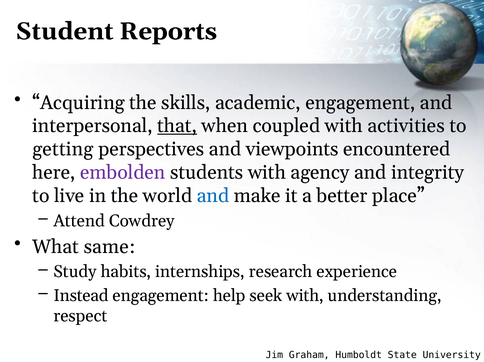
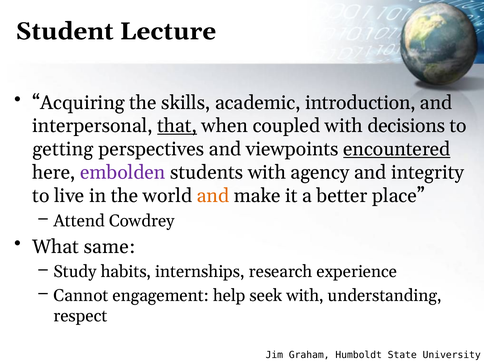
Reports: Reports -> Lecture (168, 31)
academic engagement: engagement -> introduction (360, 103)
activities: activities -> decisions (406, 126)
encountered underline: none -> present (397, 149)
and colour: blue -> orange (213, 196)
Instead: Instead -> Cannot (81, 295)
